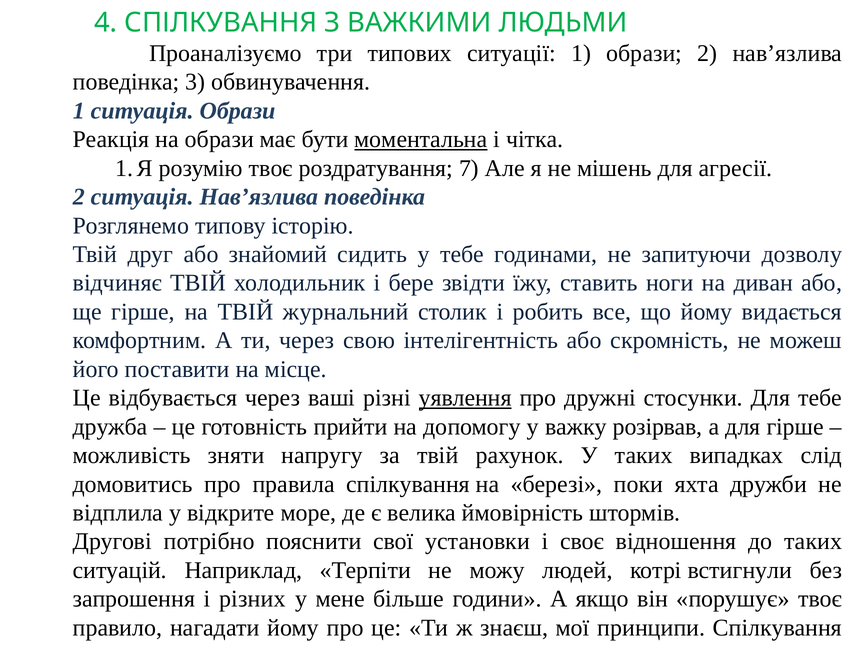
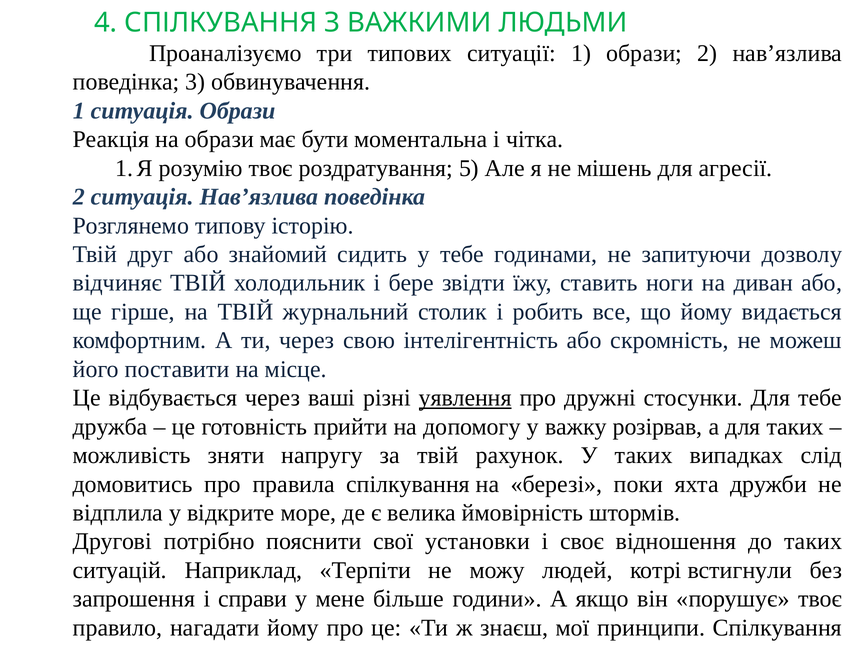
моментальна underline: present -> none (421, 139)
7: 7 -> 5 (469, 168)
для гірше: гірше -> таких (795, 427)
різних: різних -> справи (253, 599)
